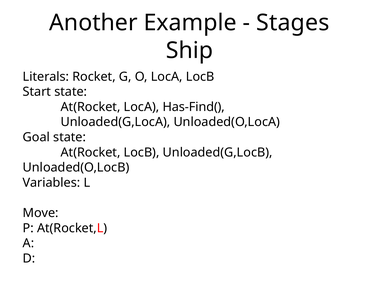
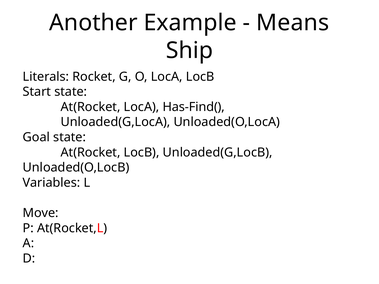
Stages: Stages -> Means (293, 23)
